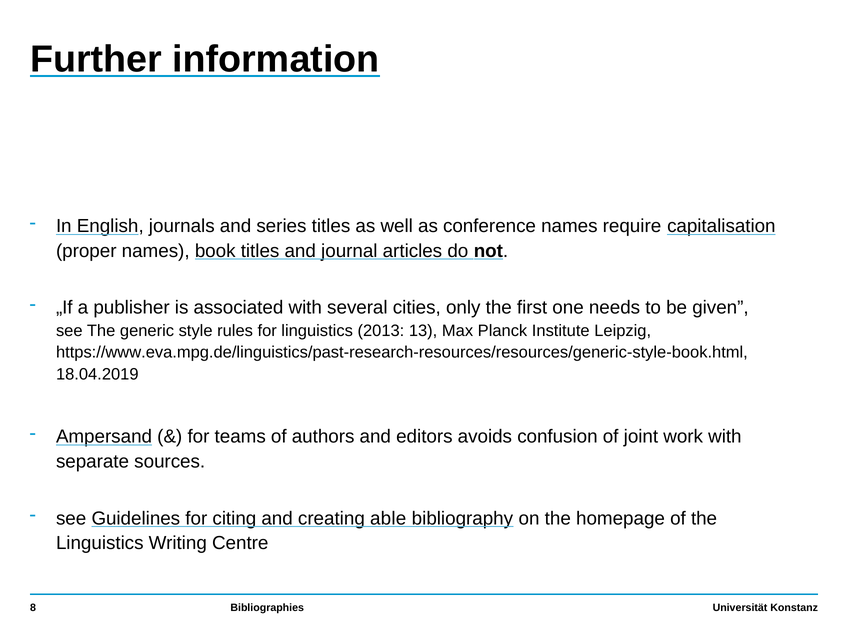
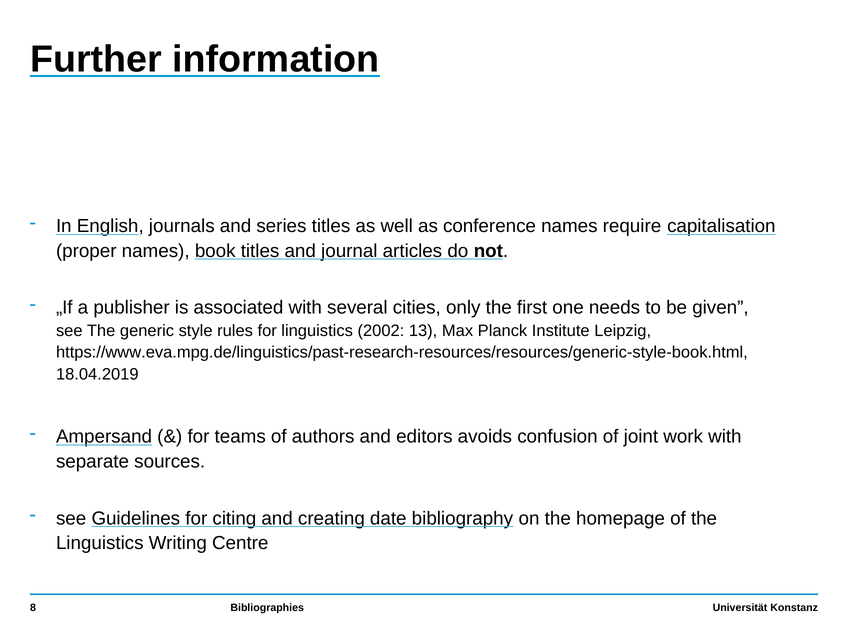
2013: 2013 -> 2002 (381, 331)
able: able -> date (388, 518)
